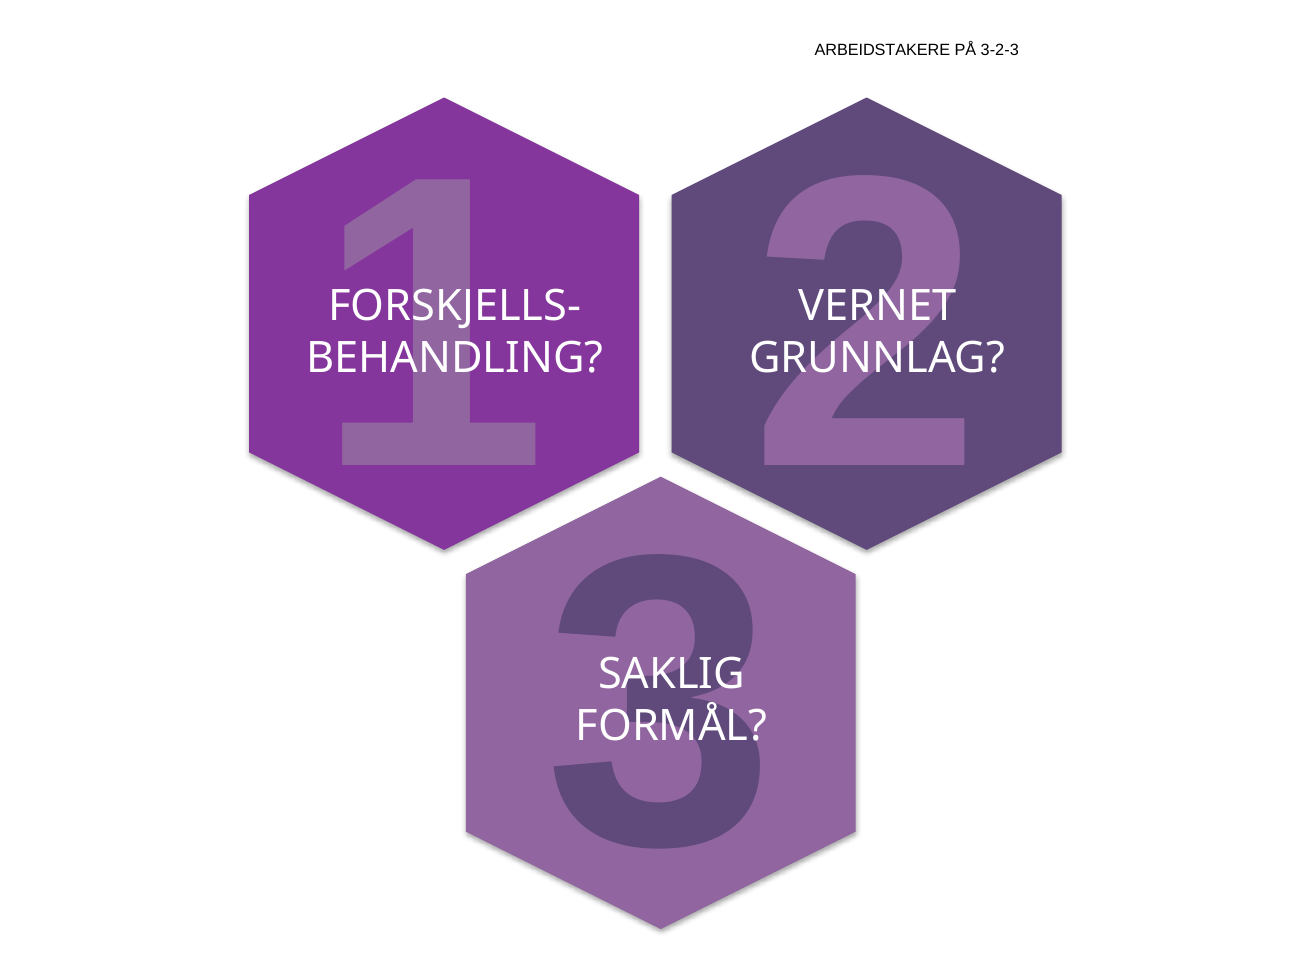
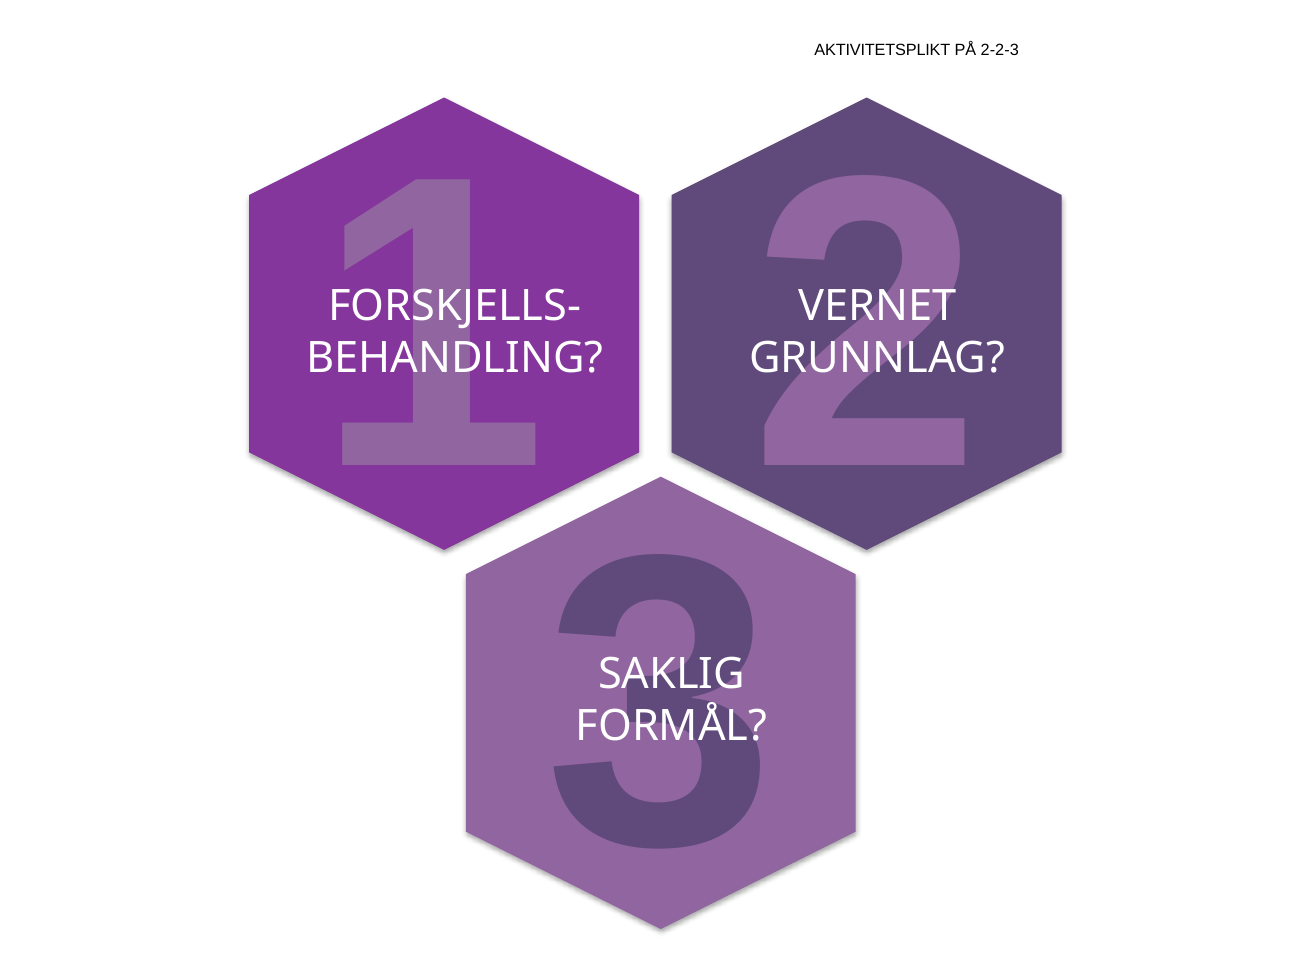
ARBEIDSTAKERE: ARBEIDSTAKERE -> AKTIVITETSPLIKT (882, 50)
3-2-3: 3-2-3 -> 2-2-3 (1000, 50)
